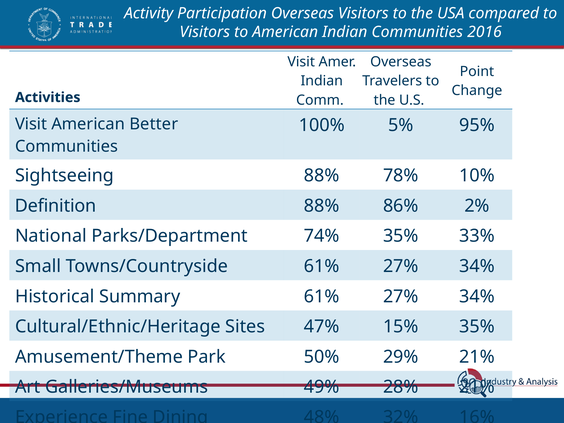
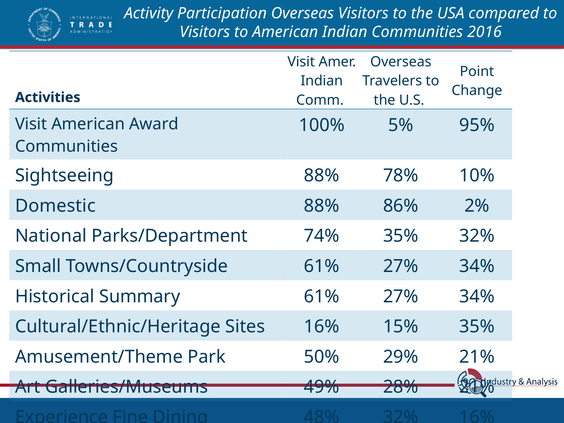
Better: Better -> Award (154, 124)
Definition: Definition -> Domestic (55, 206)
35% 33%: 33% -> 32% (477, 236)
Sites 47%: 47% -> 16% (322, 327)
